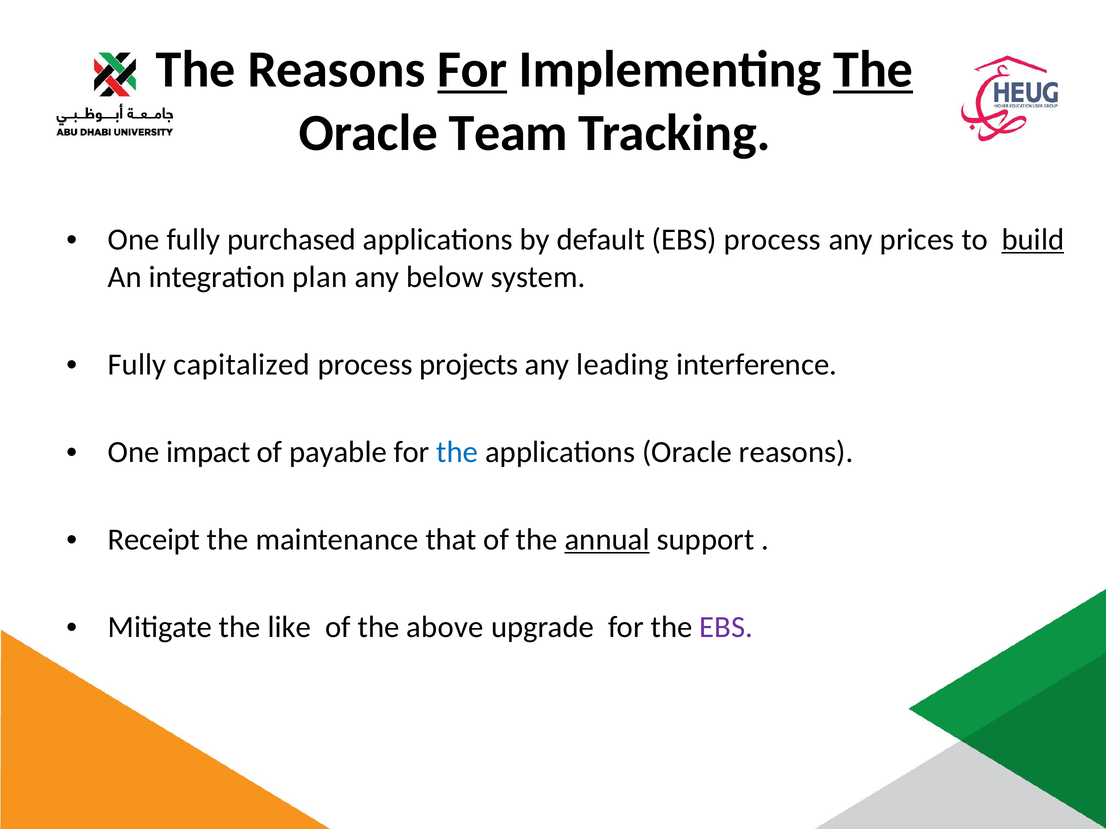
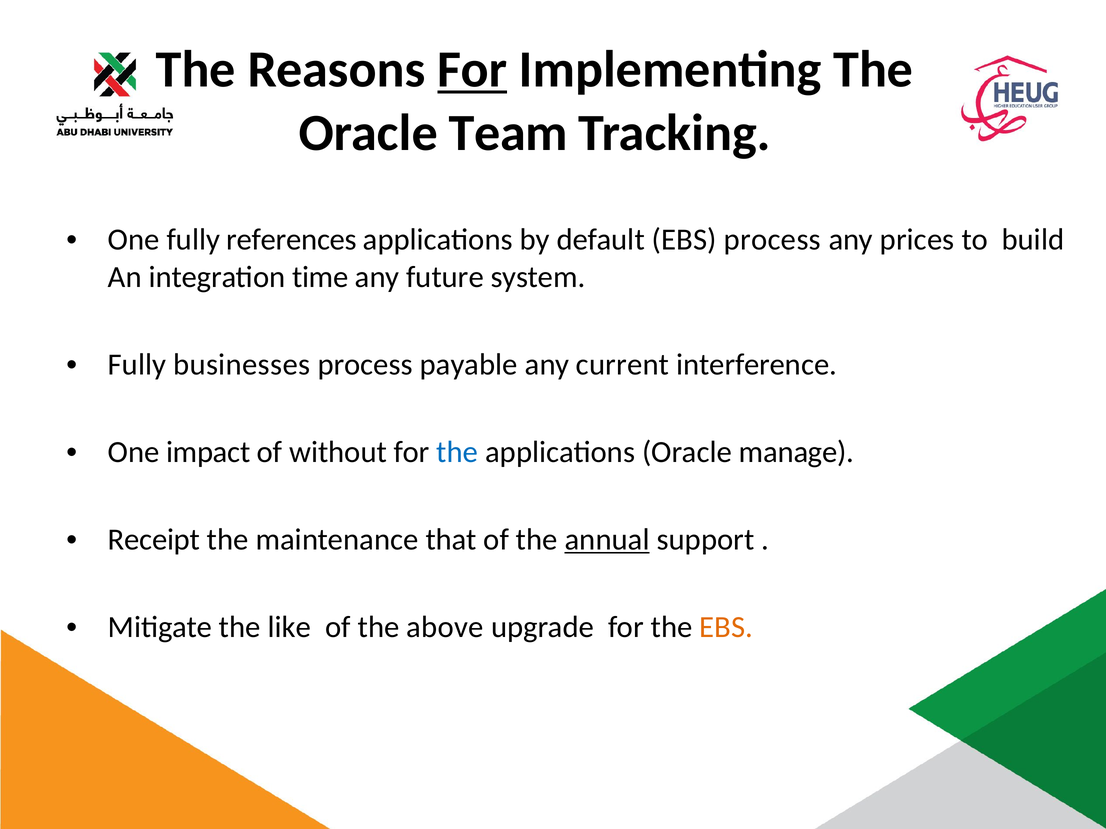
The underline: present -> none (873, 70)
purchased: purchased -> references (292, 240)
build underline: present -> none (1033, 240)
plan: plan -> time (320, 277)
below: below -> future (445, 277)
capitalized: capitalized -> businesses (242, 365)
projects: projects -> payable (469, 365)
leading: leading -> current (623, 365)
payable: payable -> without (338, 452)
Oracle reasons: reasons -> manage (796, 452)
EBS colour: purple -> orange (726, 627)
